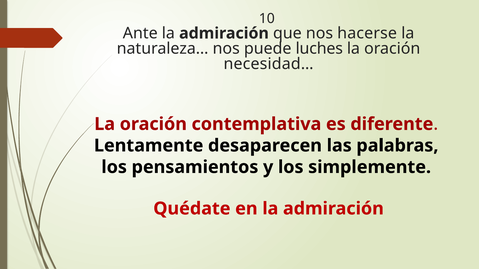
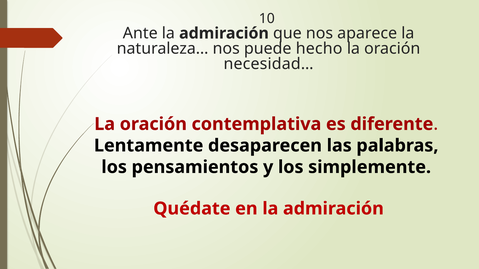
hacerse: hacerse -> aparece (367, 33)
luches: luches -> hecho (319, 49)
